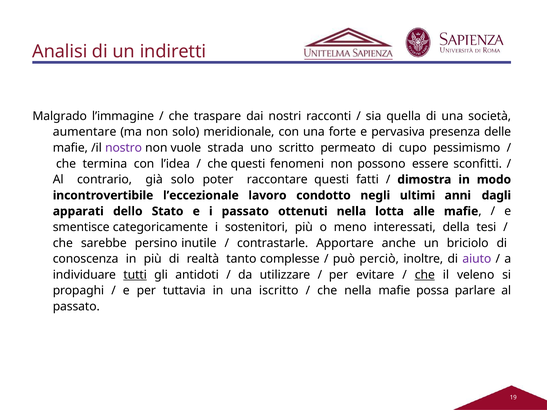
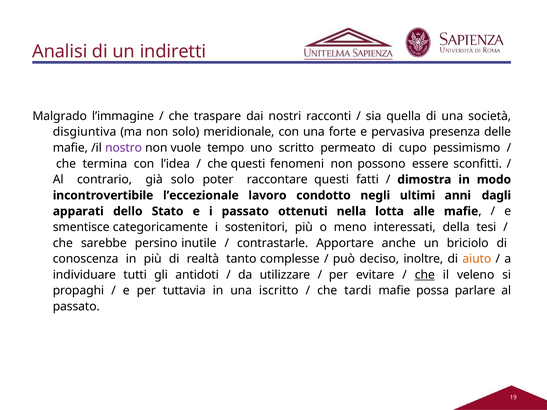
aumentare: aumentare -> disgiuntiva (85, 132)
strada: strada -> tempo (226, 148)
perciò: perciò -> deciso (379, 259)
aiuto colour: purple -> orange (477, 259)
tutti underline: present -> none (135, 275)
che nella: nella -> tardi (358, 291)
